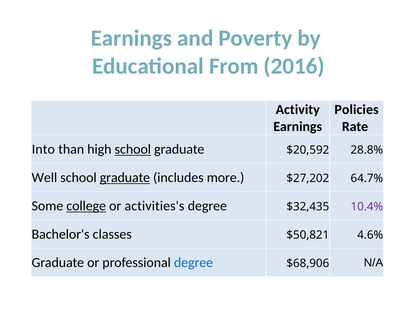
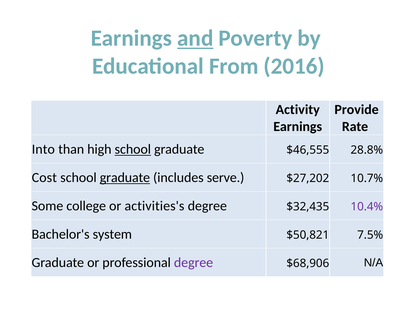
and underline: none -> present (195, 38)
Policies: Policies -> Provide (357, 110)
$20,592: $20,592 -> $46,555 (308, 150)
Well: Well -> Cost (44, 178)
more: more -> serve (226, 178)
64.7%: 64.7% -> 10.7% (367, 178)
college underline: present -> none (86, 206)
classes: classes -> system (112, 234)
4.6%: 4.6% -> 7.5% (370, 235)
degree colour: blue -> purple (194, 263)
